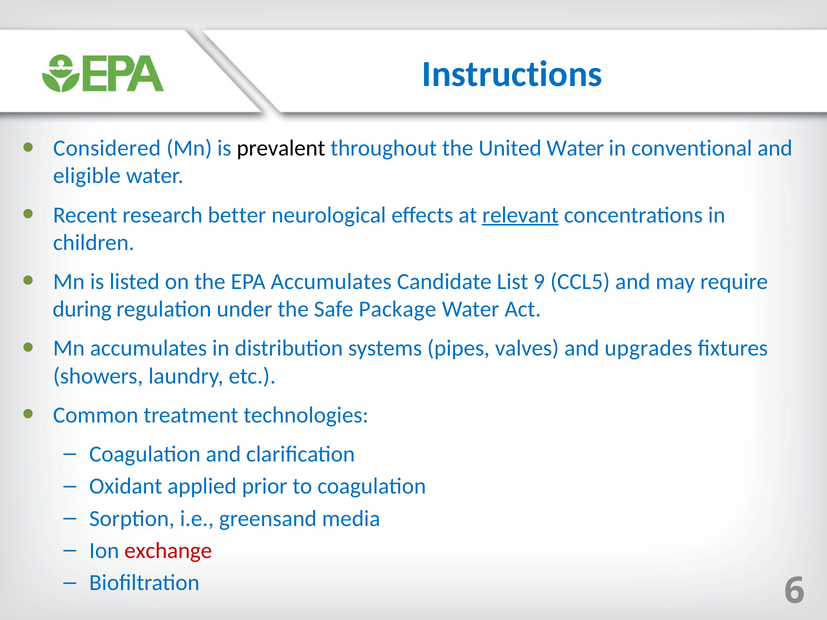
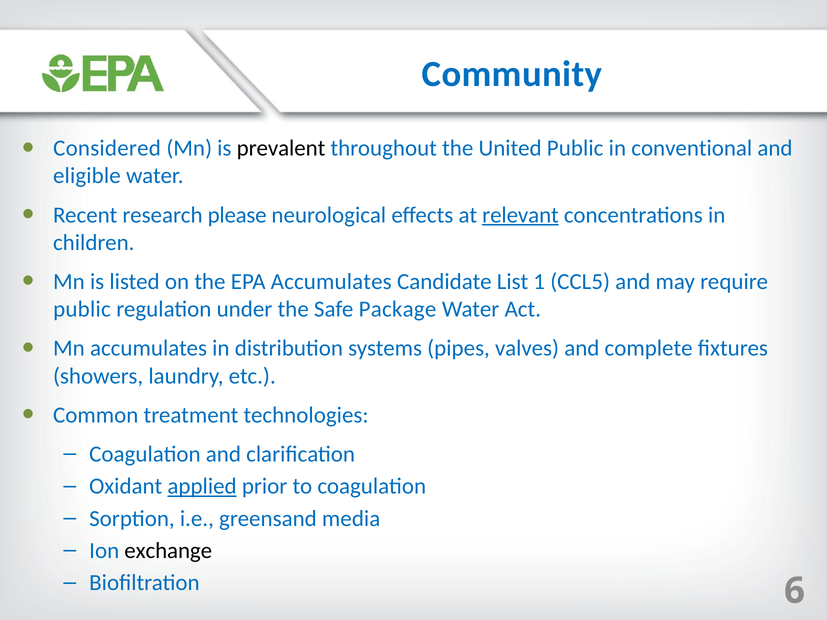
Instructions: Instructions -> Community (512, 74)
United Water: Water -> Public (575, 148)
better: better -> please (237, 215)
9: 9 -> 1 (539, 282)
during: during -> public (82, 309)
upgrades: upgrades -> complete (649, 349)
applied underline: none -> present (202, 487)
exchange colour: red -> black (168, 551)
